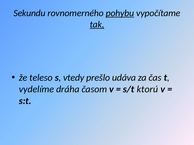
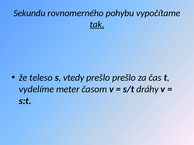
pohybu underline: present -> none (120, 13)
prešlo udáva: udáva -> prešlo (124, 78)
dráha: dráha -> meter (68, 90)
ktorú: ktorú -> dráhy (148, 90)
